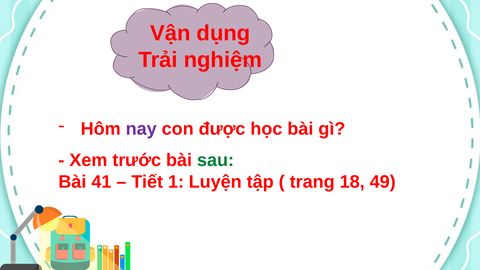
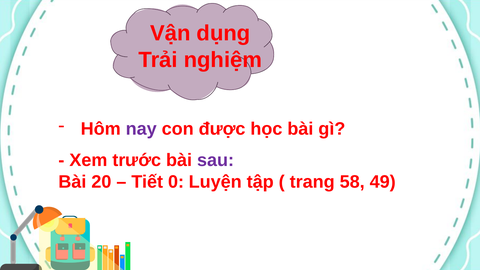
sau colour: green -> purple (216, 160)
41: 41 -> 20 (101, 182)
1: 1 -> 0 (176, 182)
18: 18 -> 58 (352, 182)
